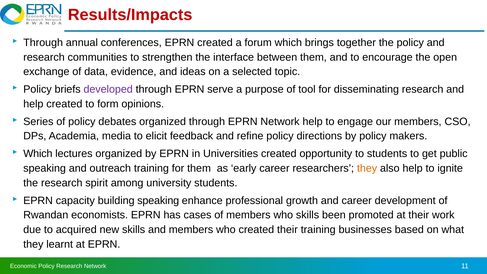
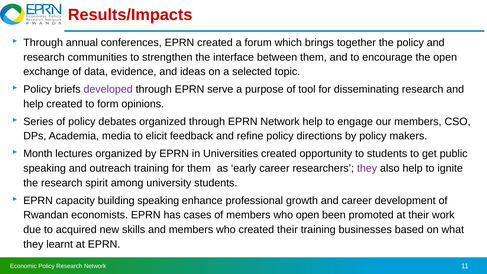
Which: Which -> Month (38, 154)
they colour: orange -> purple (367, 168)
who skills: skills -> open (308, 215)
